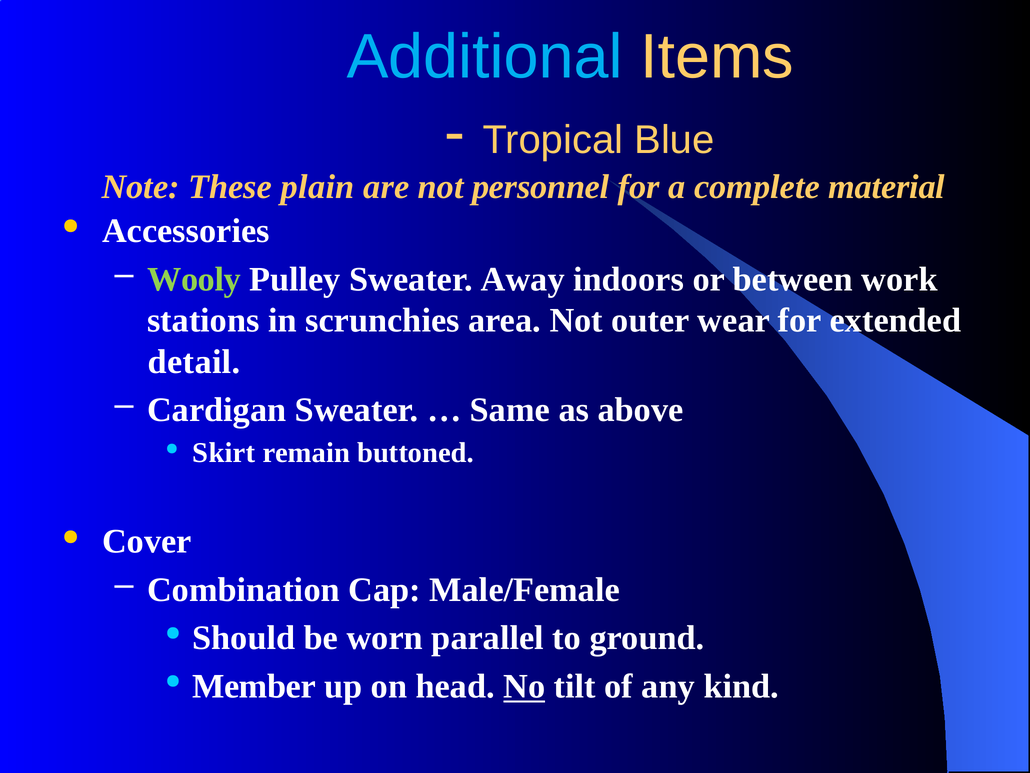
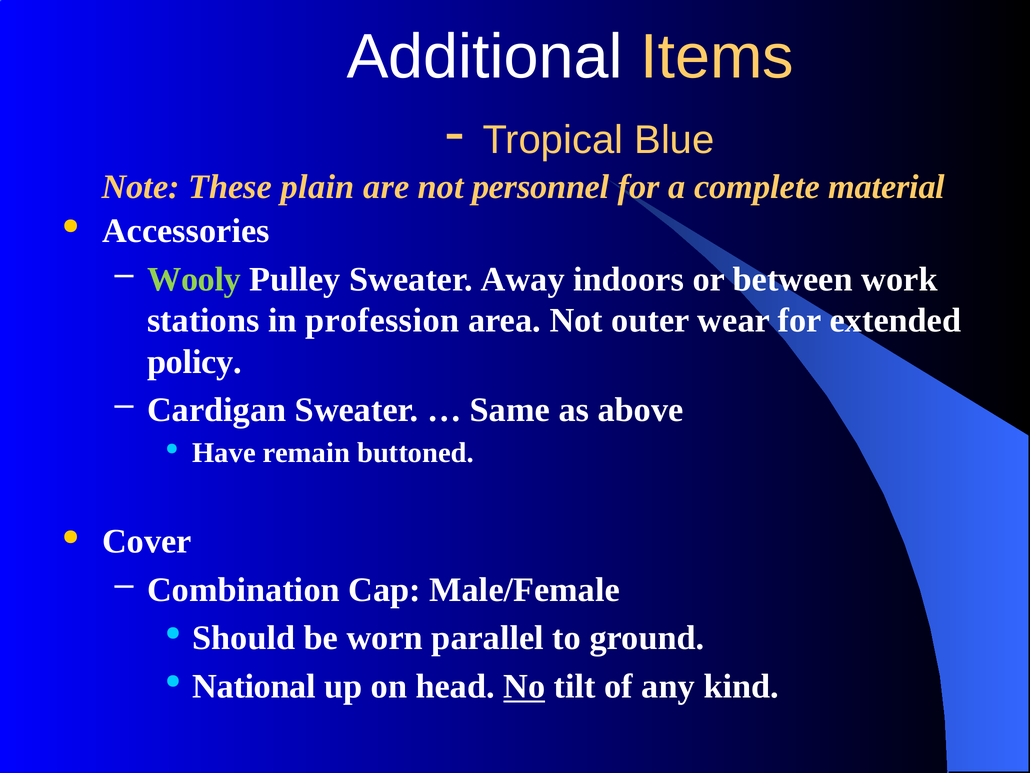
Additional colour: light blue -> white (485, 57)
scrunchies: scrunchies -> profession (382, 320)
detail: detail -> policy (194, 362)
Skirt: Skirt -> Have (224, 453)
Member: Member -> National (254, 686)
